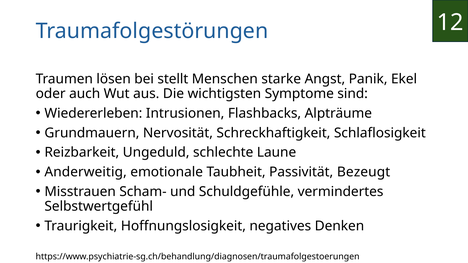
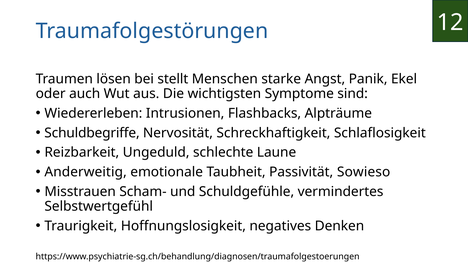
Grundmauern: Grundmauern -> Schuldbegriffe (92, 133)
Bezeugt: Bezeugt -> Sowieso (364, 172)
